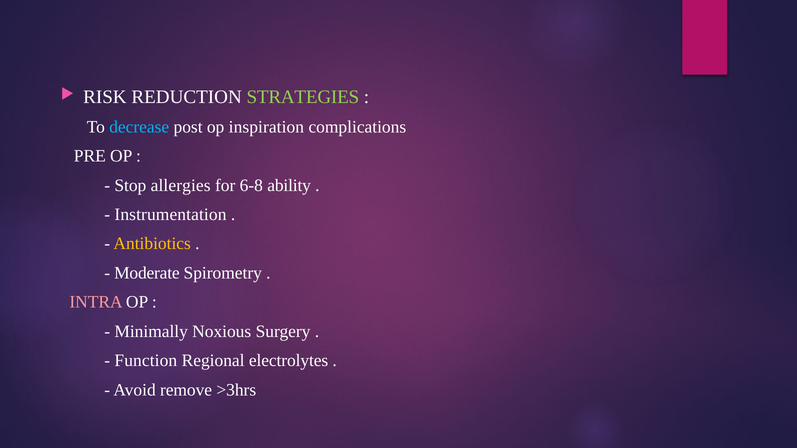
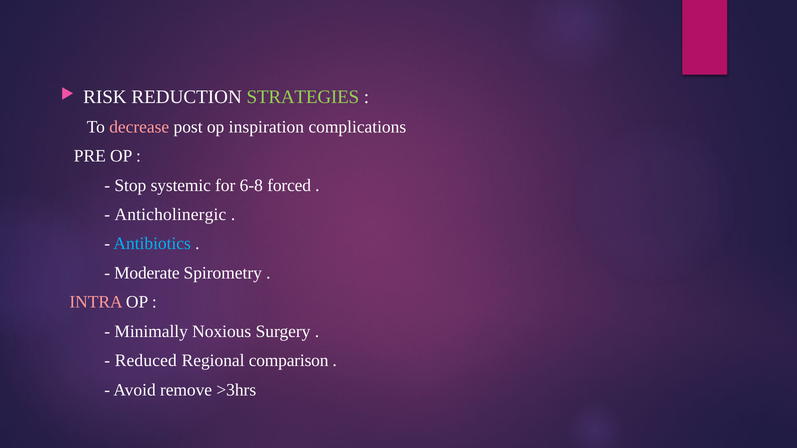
decrease colour: light blue -> pink (139, 127)
allergies: allergies -> systemic (181, 185)
ability: ability -> forced (289, 185)
Instrumentation: Instrumentation -> Anticholinergic (170, 215)
Antibiotics colour: yellow -> light blue (152, 244)
Function: Function -> Reduced (146, 361)
electrolytes: electrolytes -> comparison (289, 361)
